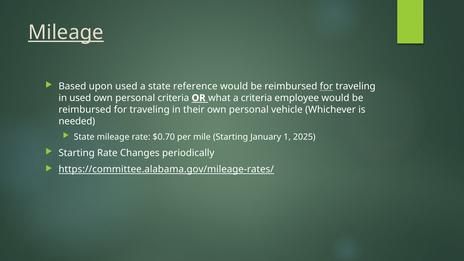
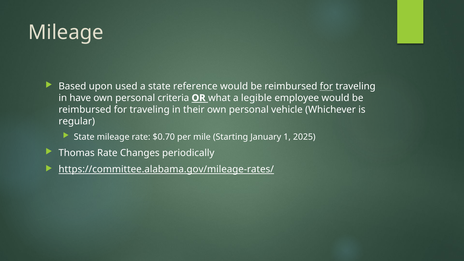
Mileage underline: present -> none (66, 33)
in used: used -> have (80, 98)
a criteria: criteria -> legible (256, 98)
needed: needed -> regular (77, 121)
Starting: Starting -> Thomas (77, 153)
